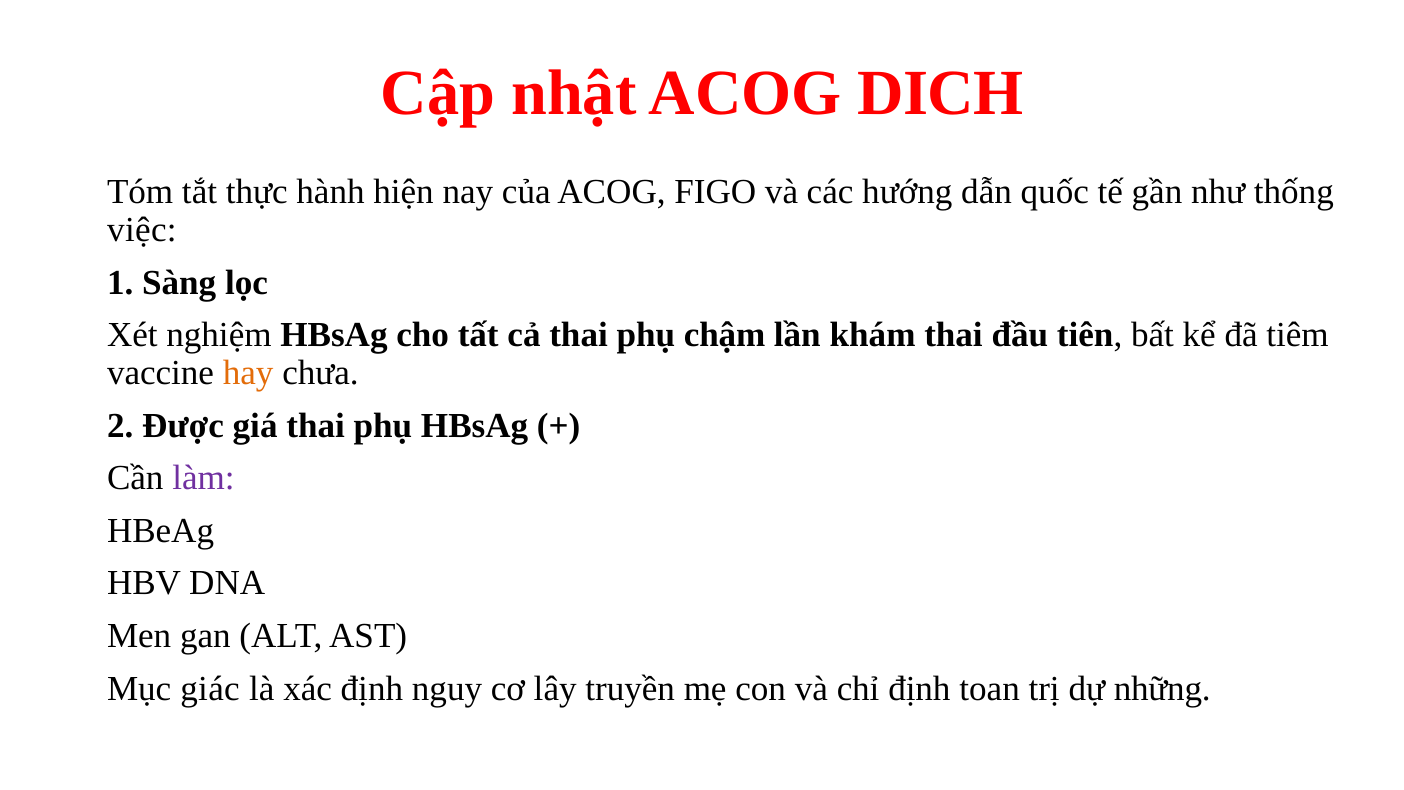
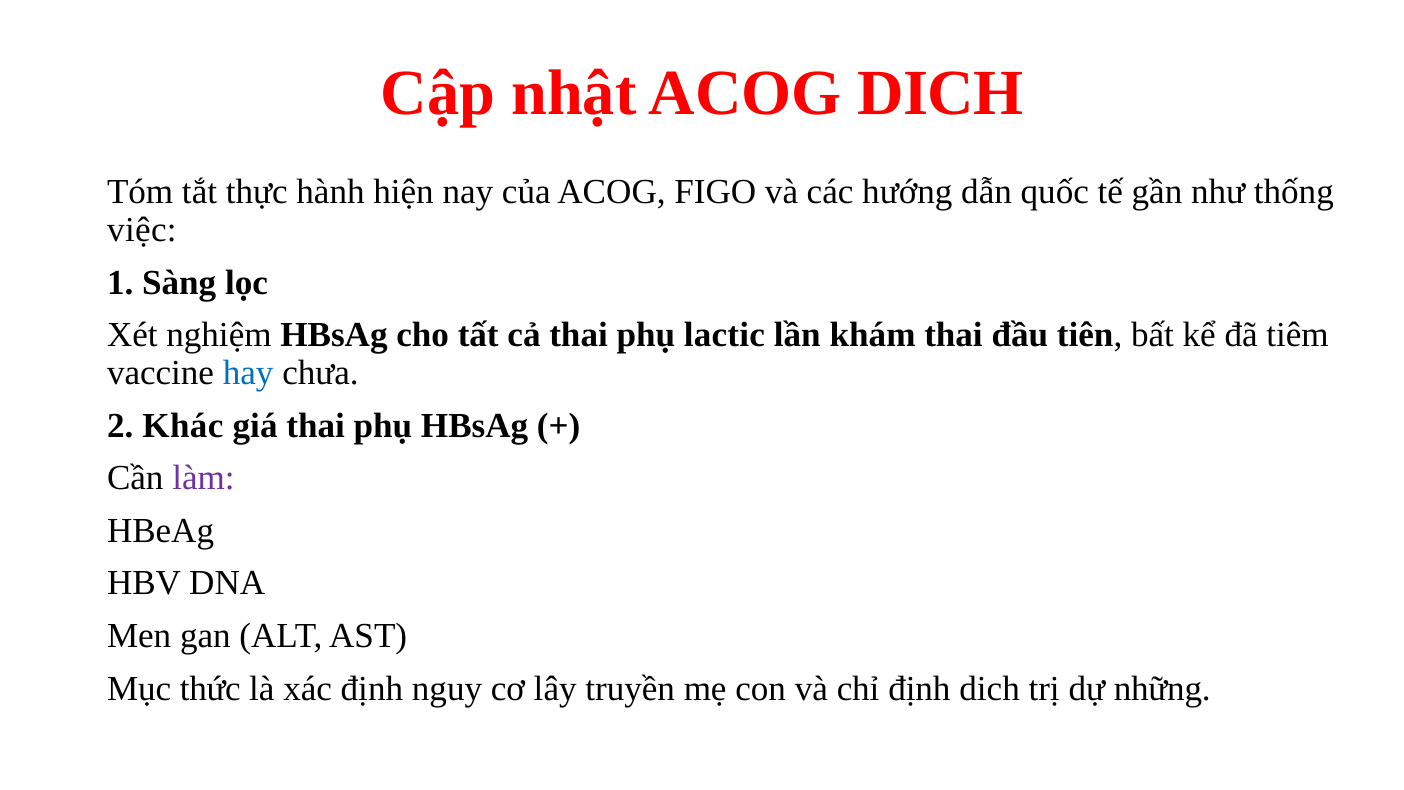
chậm: chậm -> lactic (724, 335)
hay colour: orange -> blue (248, 373)
Được: Được -> Khác (183, 426)
giác: giác -> thức (210, 688)
định toan: toan -> dich (990, 688)
